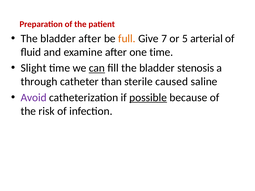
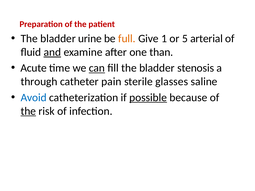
bladder after: after -> urine (90, 39)
7: 7 -> 1 (164, 39)
and underline: none -> present (52, 52)
one time: time -> than (161, 52)
Slight: Slight -> Acute (34, 68)
than: than -> pain (111, 82)
caused: caused -> glasses (172, 82)
Avoid colour: purple -> blue (34, 98)
the underline: none -> present (28, 111)
